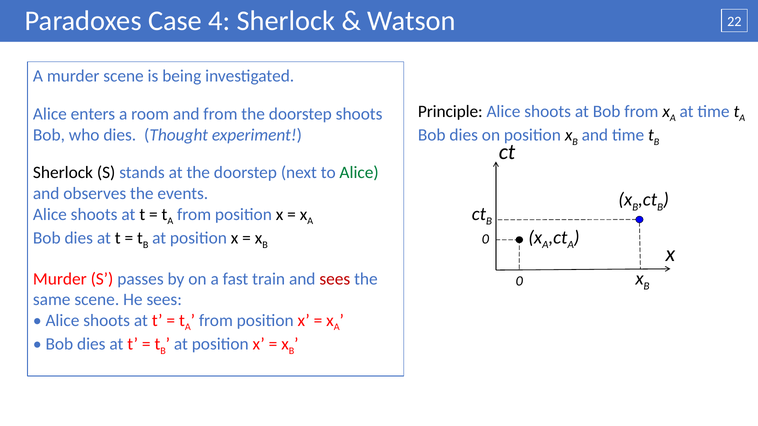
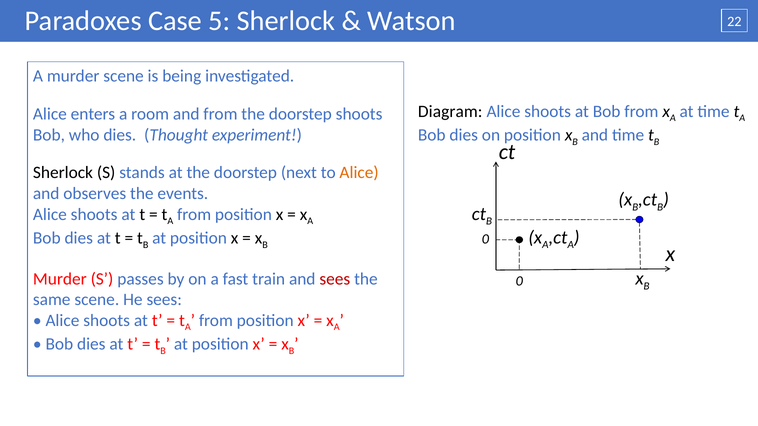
4: 4 -> 5 (219, 21)
Principle: Principle -> Diagram (450, 111)
Alice colour: green -> orange (359, 173)
